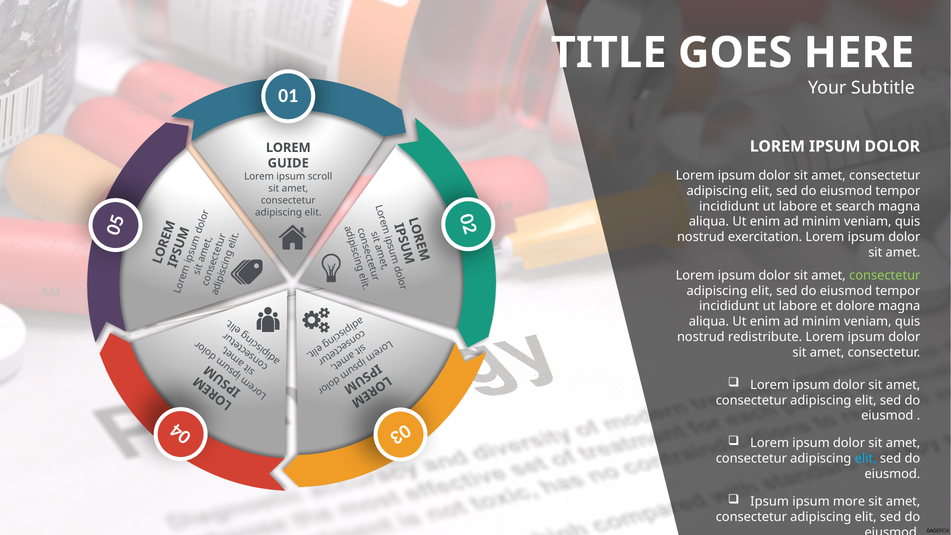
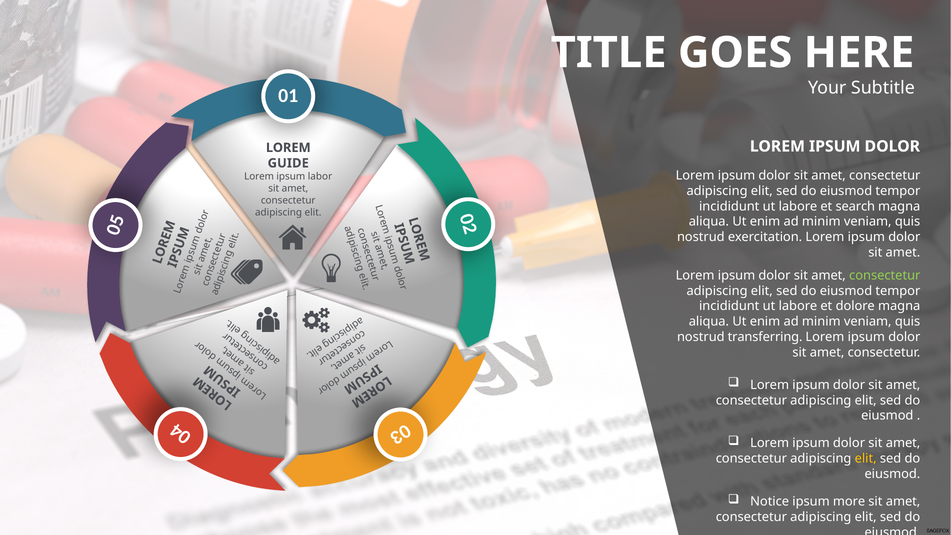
scroll: scroll -> labor (320, 177)
redistribute: redistribute -> transferring (765, 337)
elit colour: light blue -> yellow (866, 459)
Ipsum: Ipsum -> Notice (770, 501)
